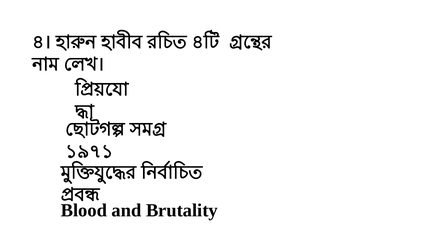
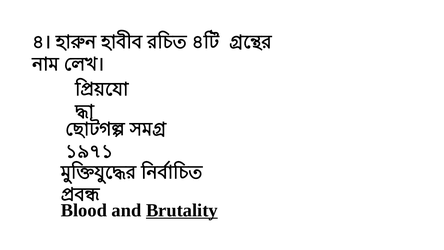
Brutality underline: none -> present (182, 210)
